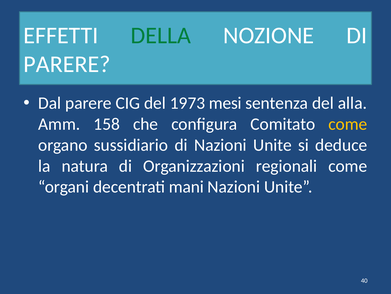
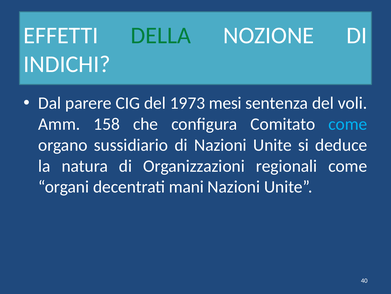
PARERE: PARERE -> INDICHI (67, 64)
alla: alla -> voli (352, 103)
come colour: yellow -> light blue (348, 124)
